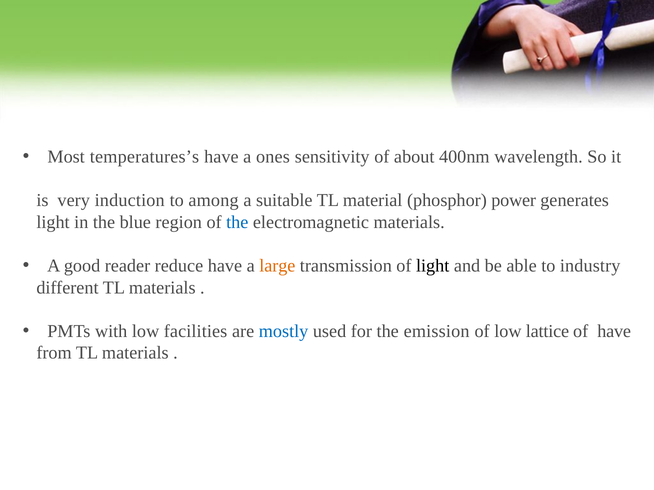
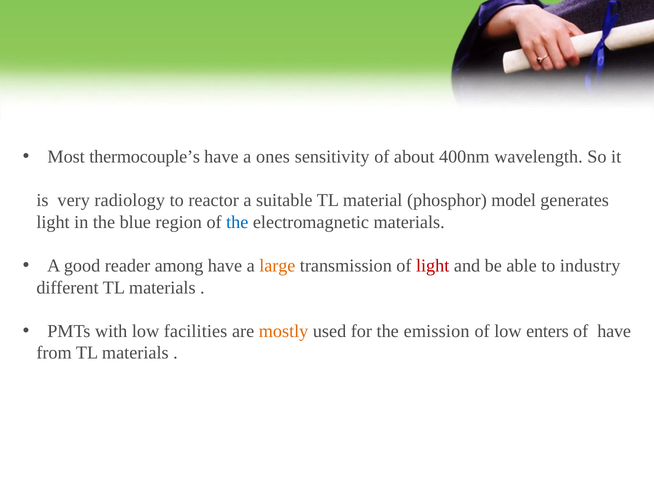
temperatures’s: temperatures’s -> thermocouple’s (145, 157)
induction: induction -> radiology (130, 201)
among: among -> reactor (214, 201)
power: power -> model (514, 201)
reduce: reduce -> among (179, 266)
light colour: black -> red (433, 266)
mostly colour: blue -> orange (284, 332)
lattice: lattice -> enters (547, 332)
